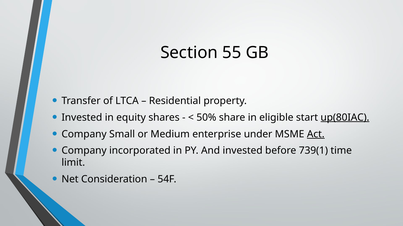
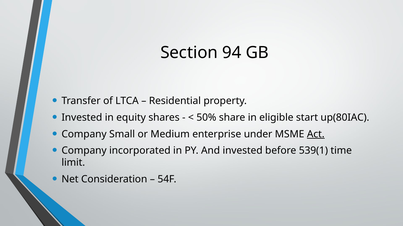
55: 55 -> 94 (232, 53)
up(80IAC underline: present -> none (345, 118)
739(1: 739(1 -> 539(1 (313, 151)
